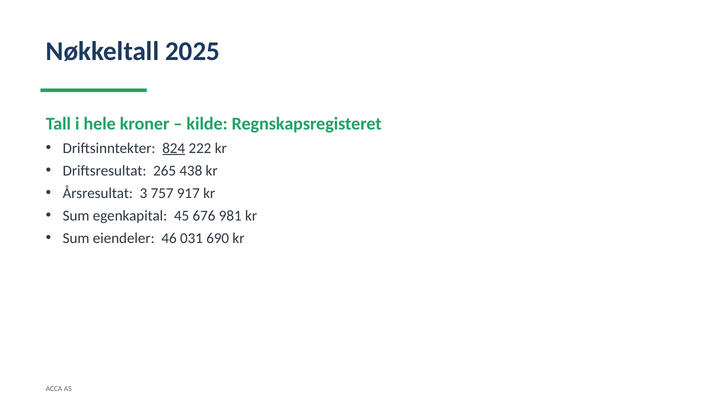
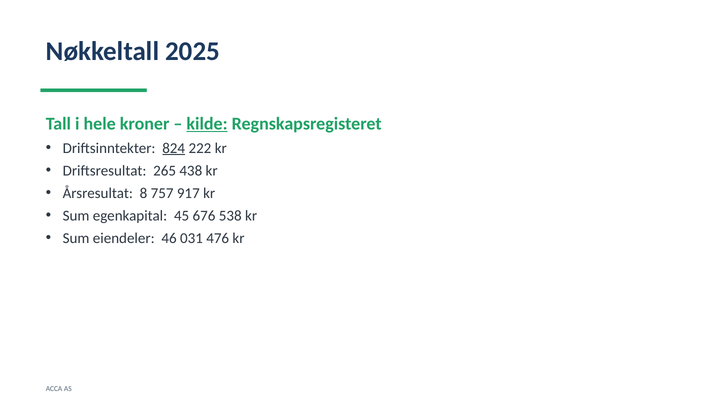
kilde underline: none -> present (207, 124)
3: 3 -> 8 (144, 193)
981: 981 -> 538 (230, 216)
690: 690 -> 476 (218, 238)
